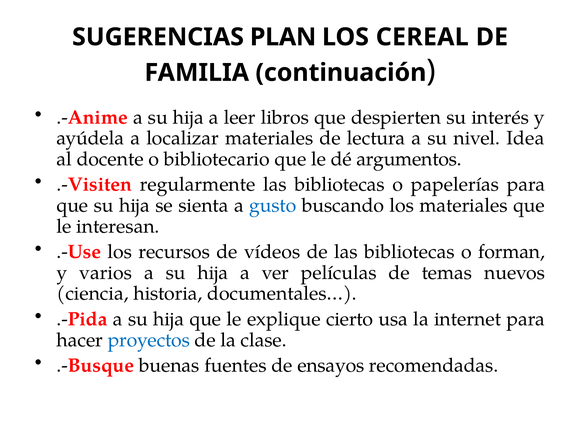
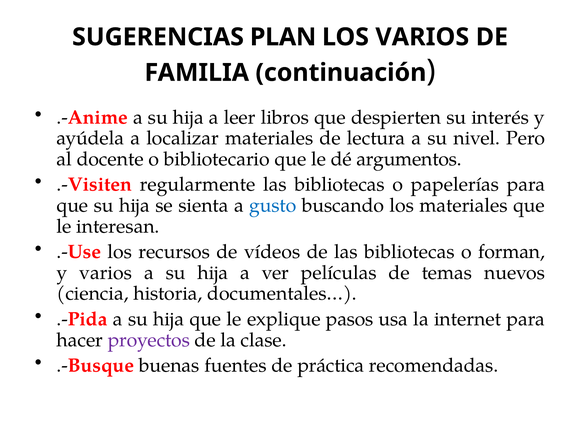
LOS CEREAL: CEREAL -> VARIOS (422, 37)
Idea: Idea -> Pero (526, 138)
cierto: cierto -> pasos (350, 319)
proyectos colour: blue -> purple (149, 340)
ensayos: ensayos -> práctica (331, 365)
